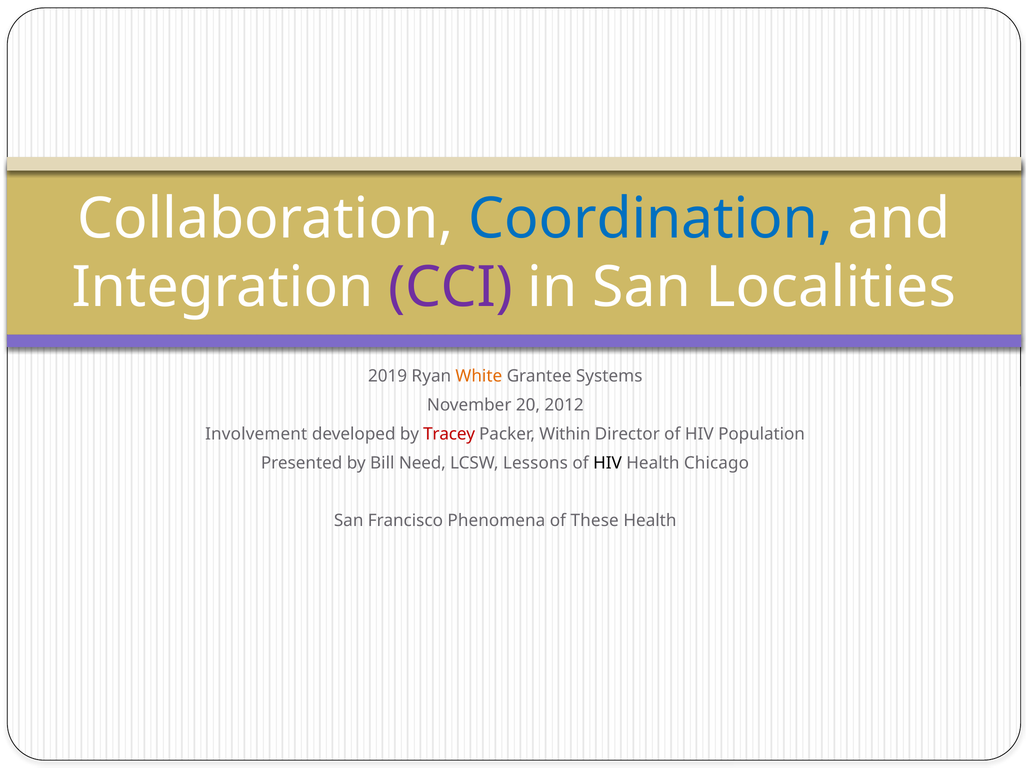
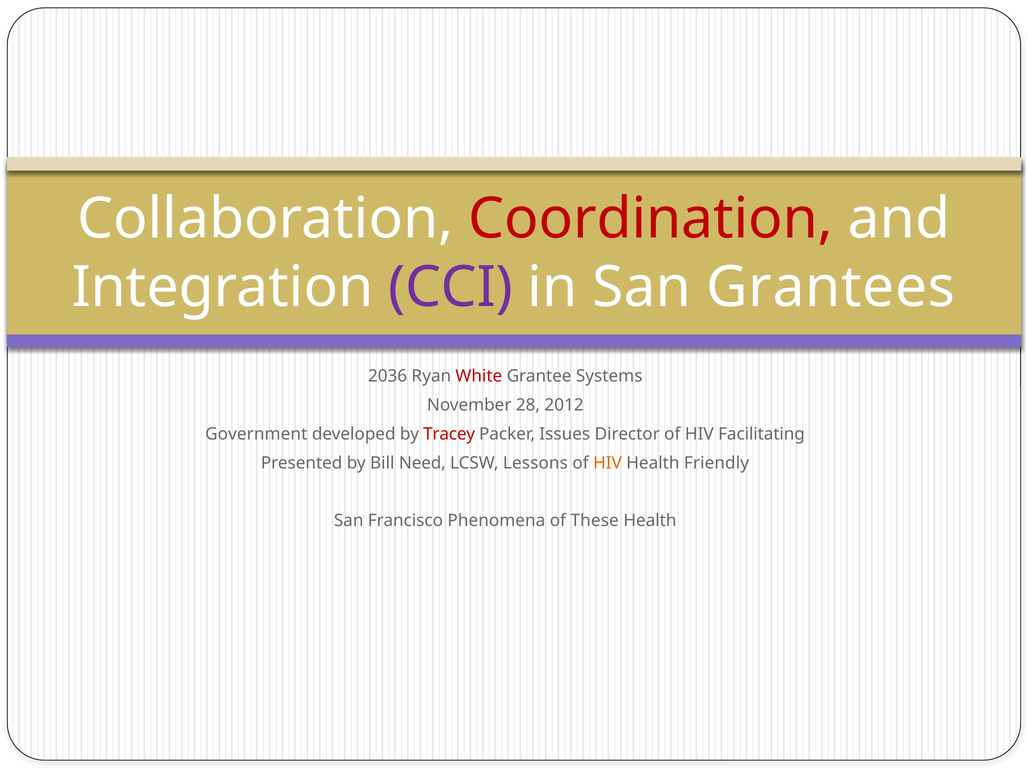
Coordination colour: blue -> red (651, 219)
Localities: Localities -> Grantees (831, 287)
2019: 2019 -> 2036 (388, 376)
White colour: orange -> red (479, 376)
20: 20 -> 28 (528, 405)
Involvement: Involvement -> Government (256, 434)
Within: Within -> Issues (565, 434)
Population: Population -> Facilitating (762, 434)
HIV colour: black -> orange (608, 463)
Chicago: Chicago -> Friendly (716, 463)
